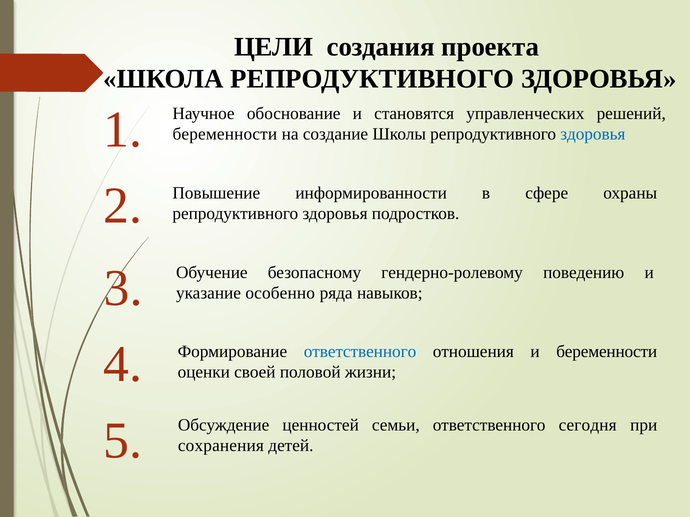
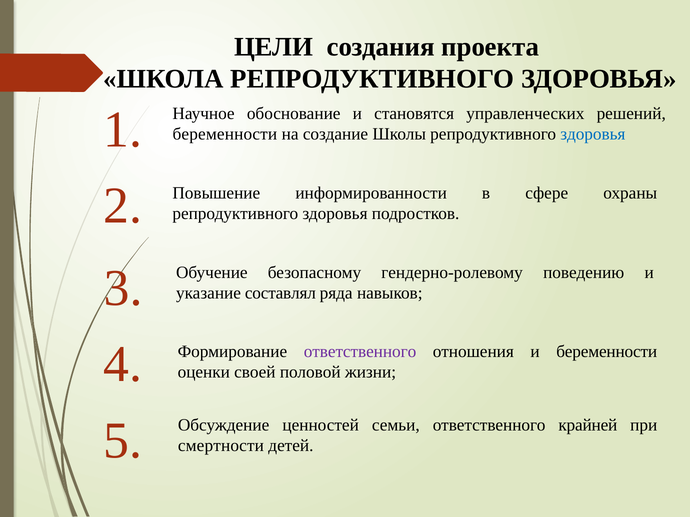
особенно: особенно -> составлял (280, 294)
ответственного colour: blue -> purple (360, 352)
сегодня: сегодня -> крайней (588, 425)
сохранения: сохранения -> смертности (221, 446)
